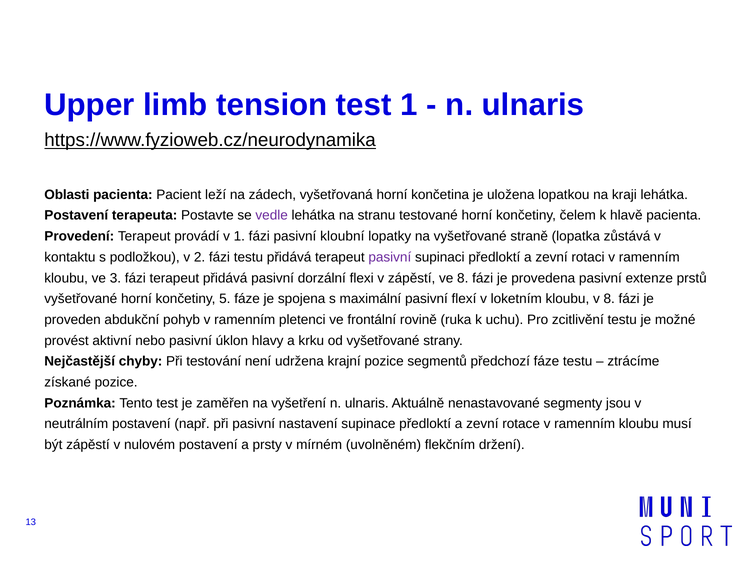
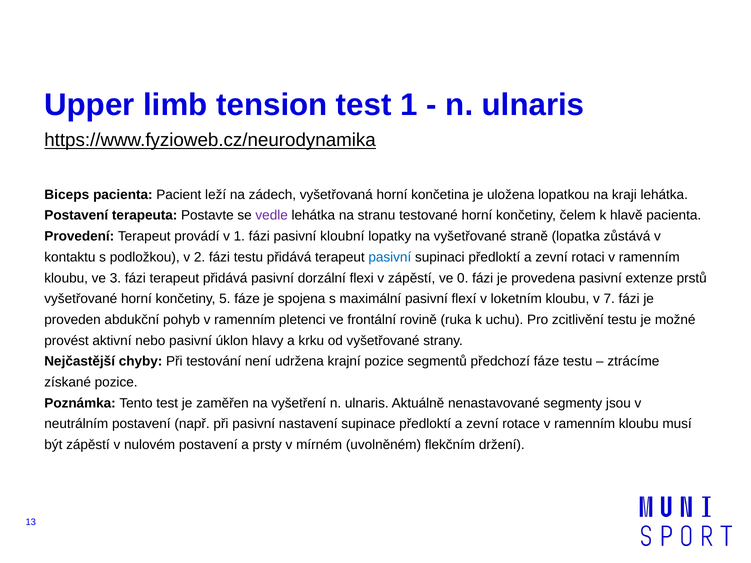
Oblasti: Oblasti -> Biceps (67, 195)
pasivní colour: purple -> blue (390, 257)
ve 8: 8 -> 0 (463, 278)
v 8: 8 -> 7 (609, 299)
